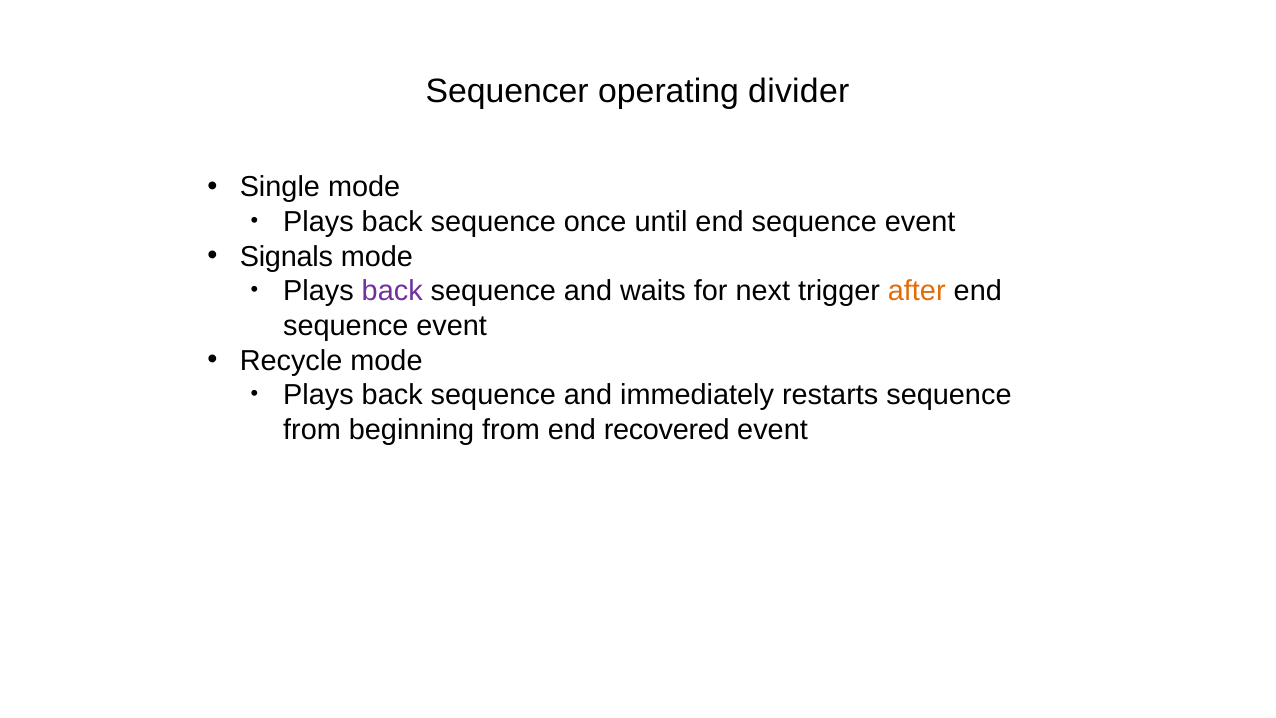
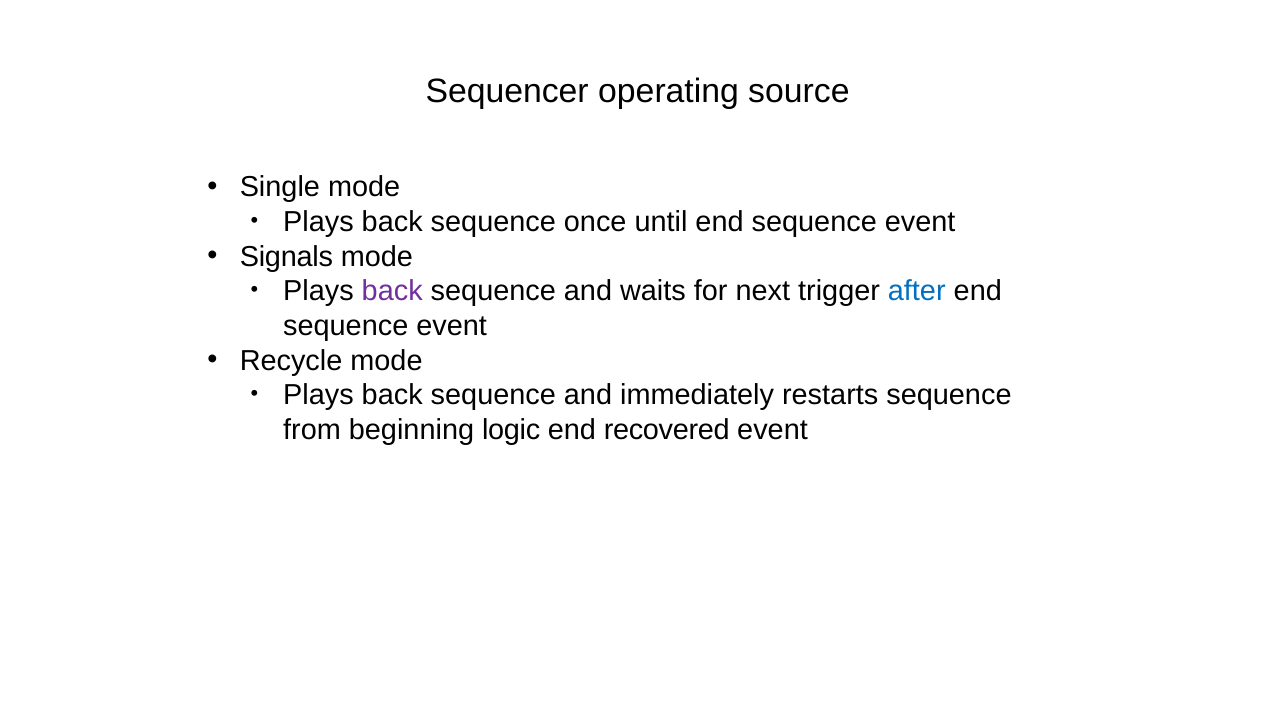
divider: divider -> source (799, 91)
after colour: orange -> blue (917, 291)
beginning from: from -> logic (511, 430)
